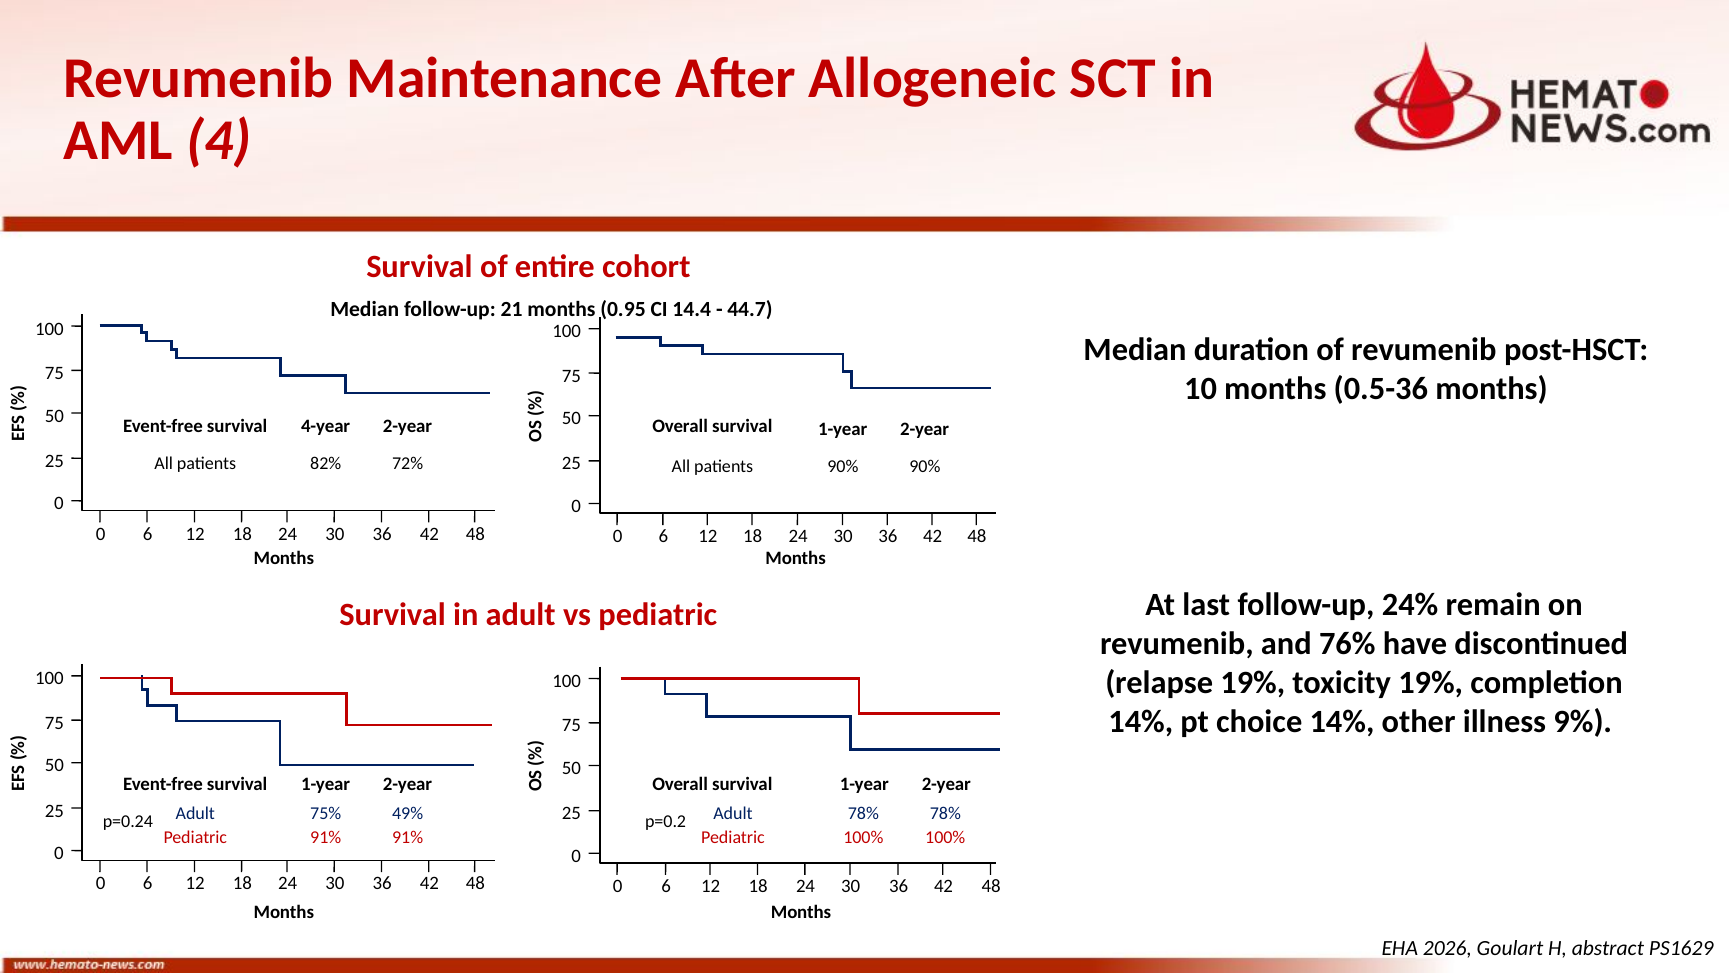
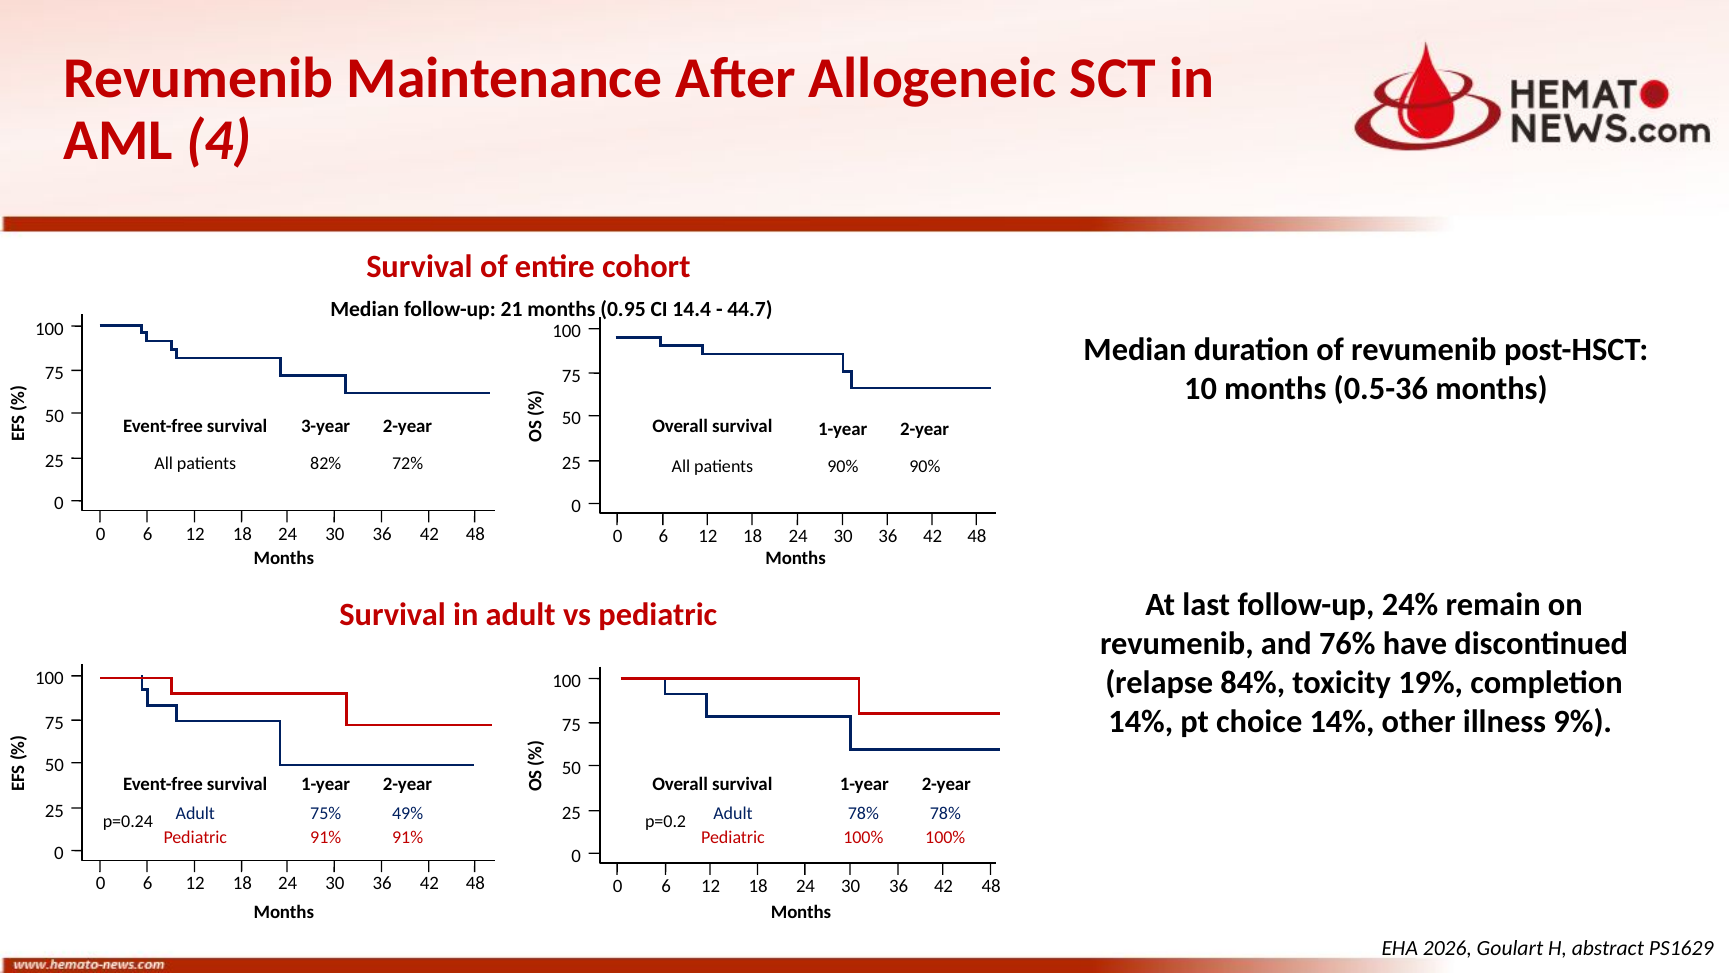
4-year: 4-year -> 3-year (326, 426)
relapse 19%: 19% -> 84% (1253, 683)
